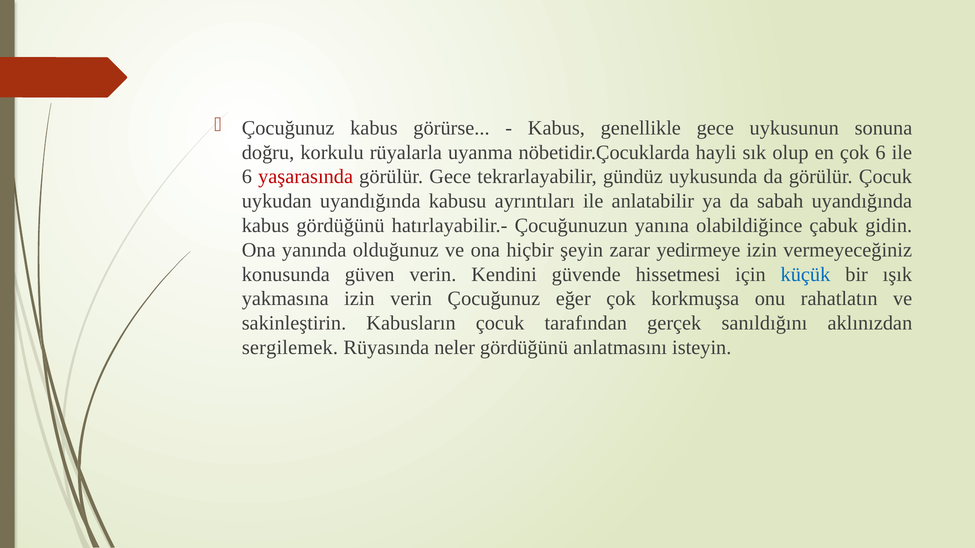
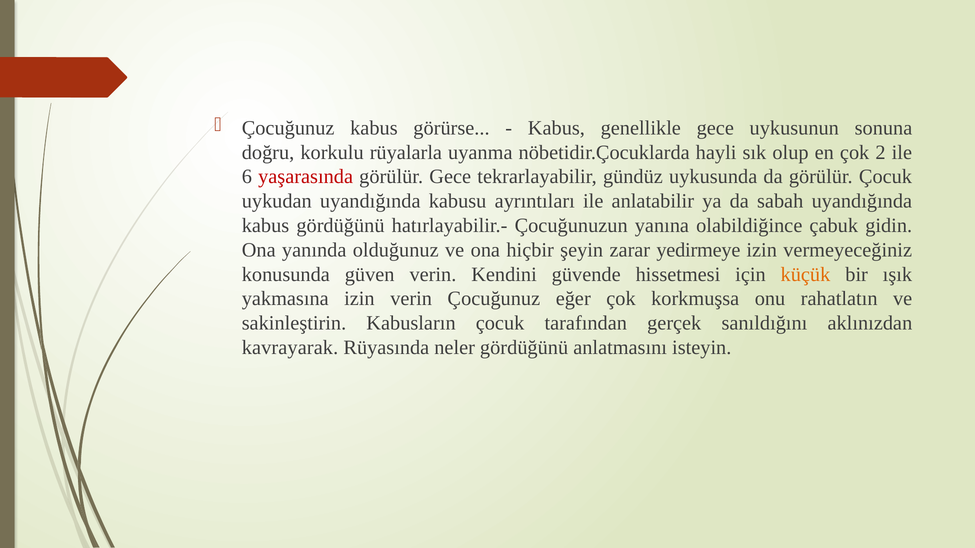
çok 6: 6 -> 2 (881, 152)
küçük colour: blue -> orange (805, 275)
sergilemek: sergilemek -> kavrayarak (290, 348)
